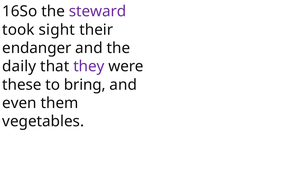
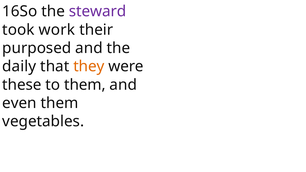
sight: sight -> work (57, 30)
endanger: endanger -> purposed (37, 48)
they colour: purple -> orange (89, 66)
to bring: bring -> them (85, 85)
